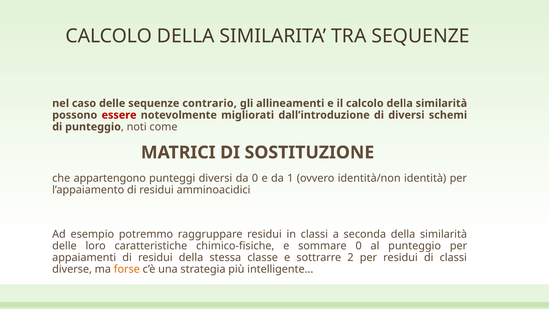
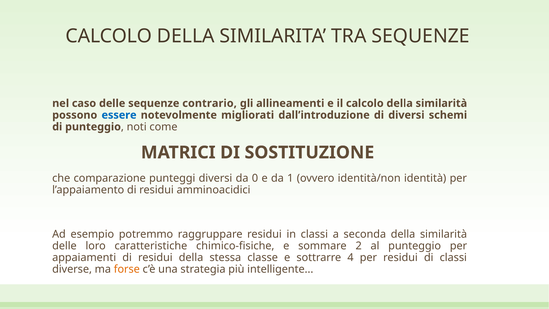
essere colour: red -> blue (119, 115)
appartengono: appartengono -> comparazione (110, 178)
sommare 0: 0 -> 2 (359, 246)
2: 2 -> 4 (350, 257)
